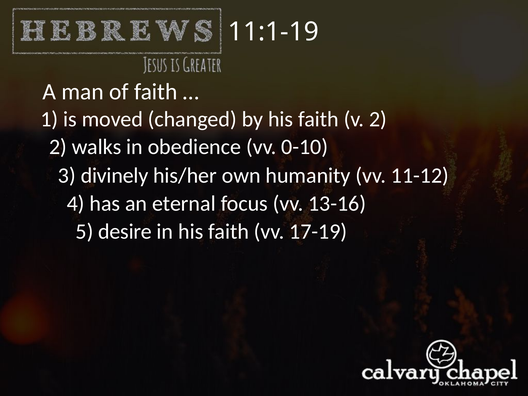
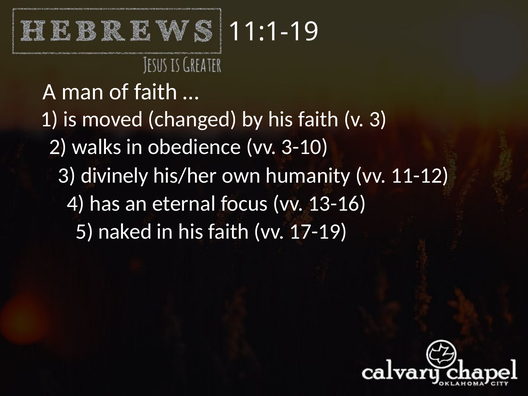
v 2: 2 -> 3 (378, 119)
0-10: 0-10 -> 3-10 (305, 147)
desire: desire -> naked (125, 231)
